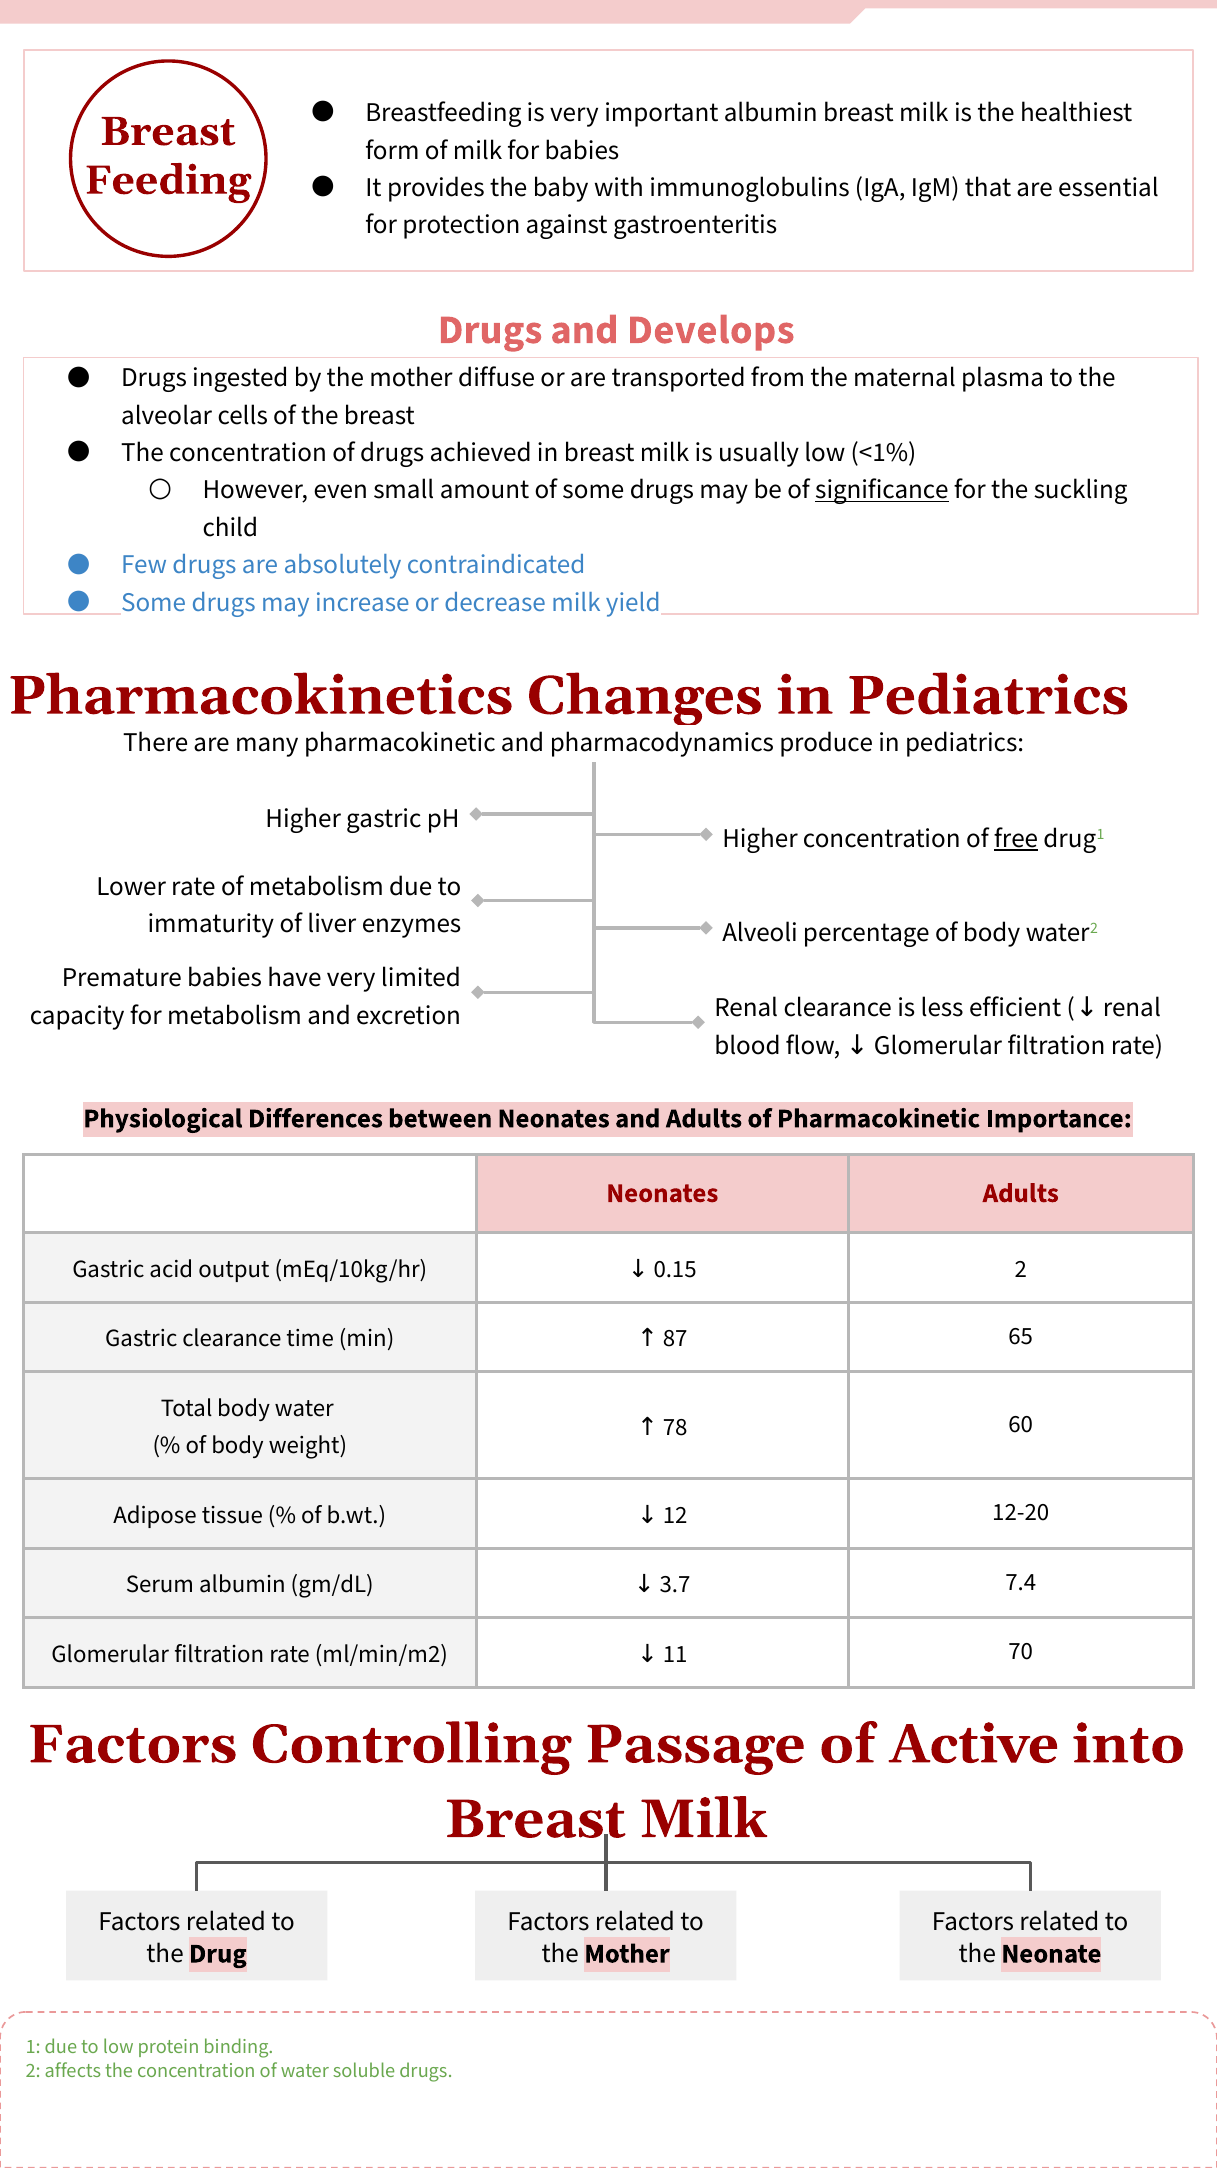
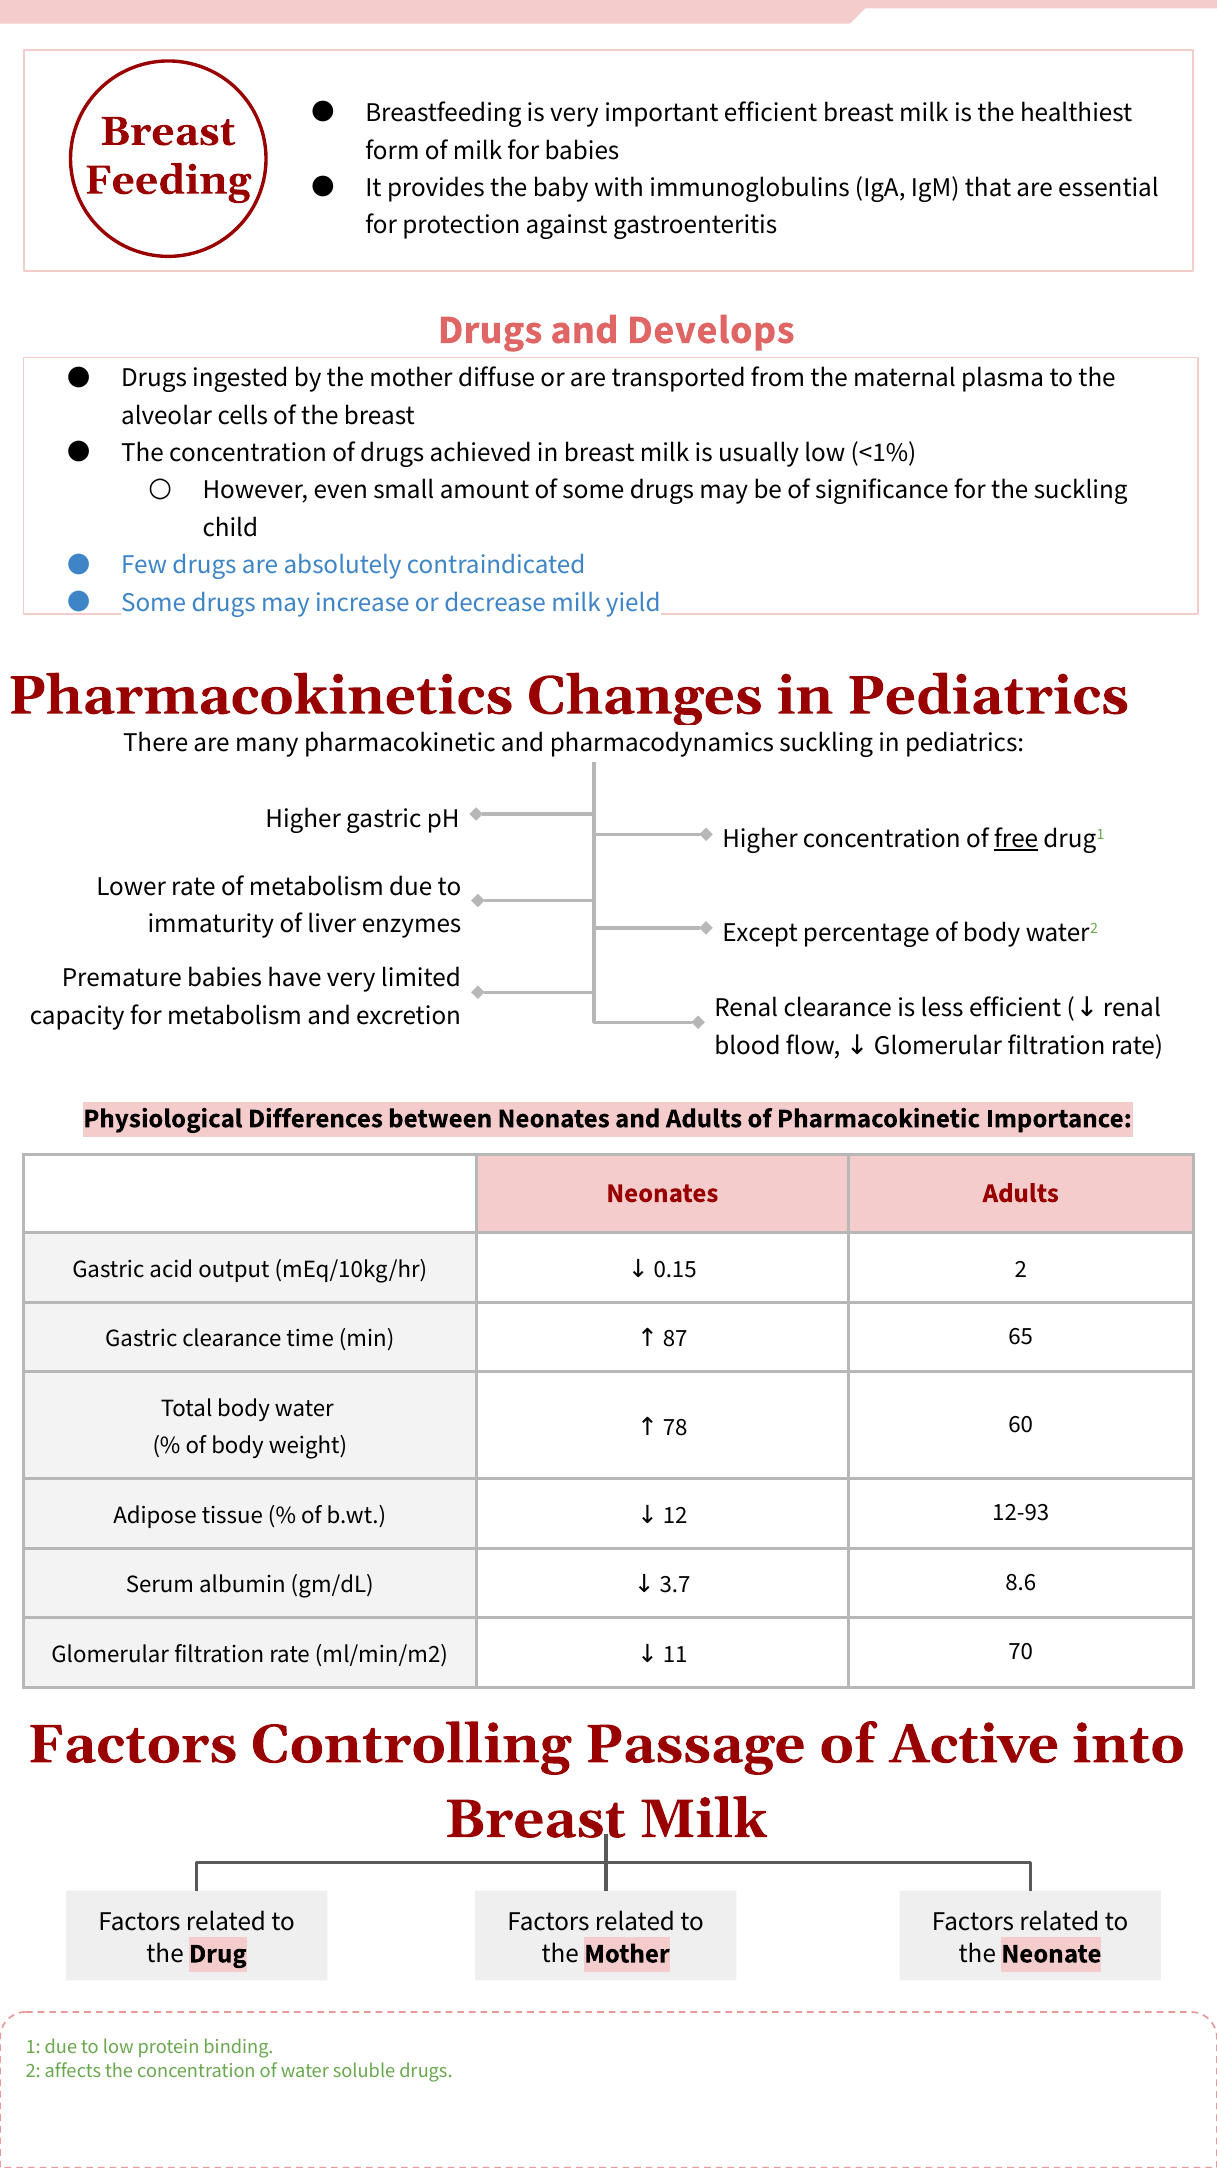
important albumin: albumin -> efficient (771, 113)
significance underline: present -> none (882, 490)
pharmacodynamics produce: produce -> suckling (826, 743)
Alveoli: Alveoli -> Except (760, 933)
12-20: 12-20 -> 12-93 (1021, 1513)
7.4: 7.4 -> 8.6 (1021, 1583)
